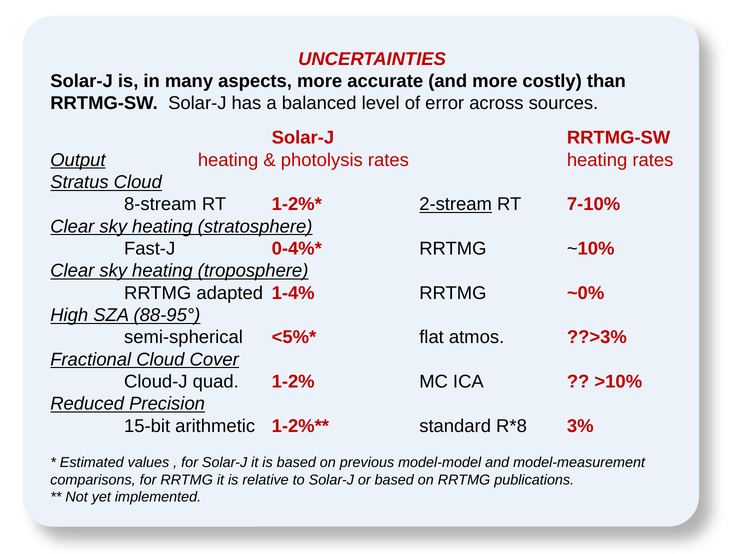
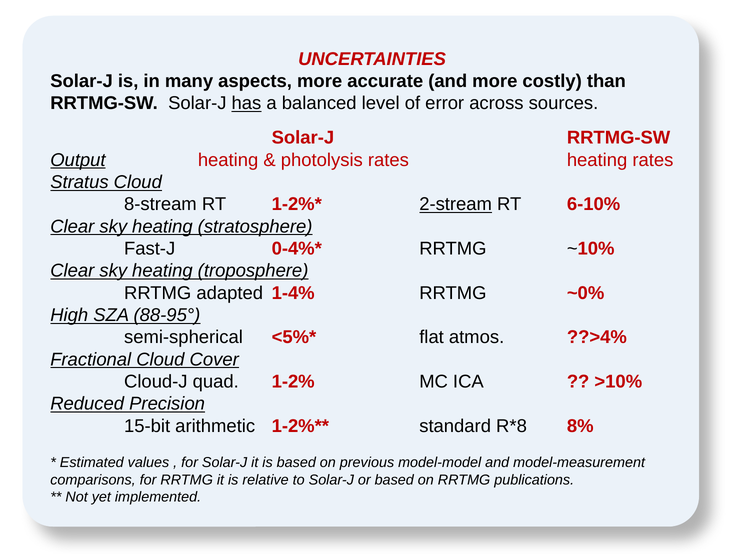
has underline: none -> present (246, 103)
7-10%: 7-10% -> 6-10% (594, 204)
??>3%: ??>3% -> ??>4% (597, 337)
3%: 3% -> 8% (580, 426)
